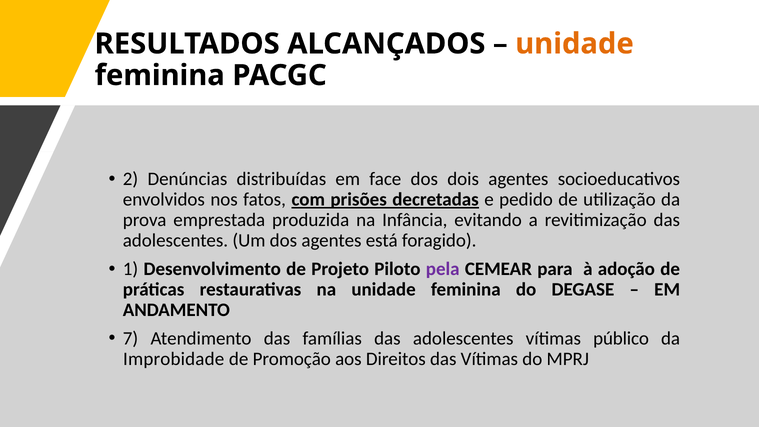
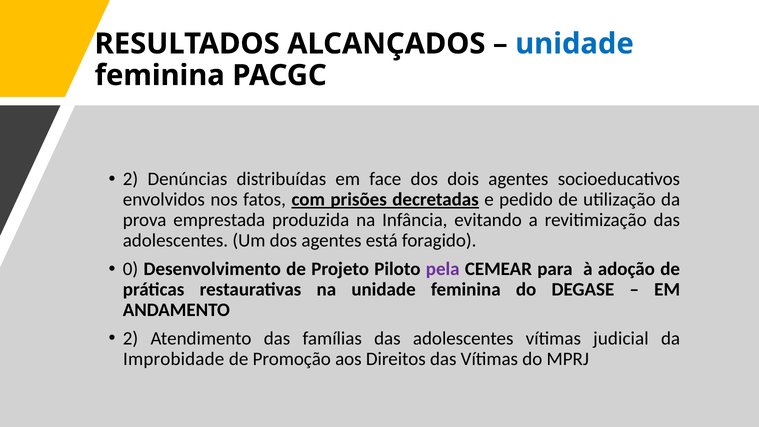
unidade colour: orange -> blue (575, 44)
1: 1 -> 0 (131, 269)
7: 7 -> 2 (131, 338)
público: público -> judicial (621, 338)
